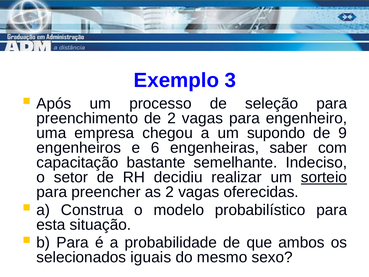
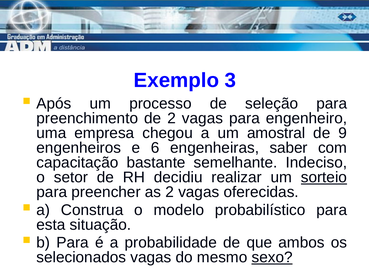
supondo: supondo -> amostral (276, 133)
selecionados iguais: iguais -> vagas (151, 257)
sexo underline: none -> present (272, 257)
